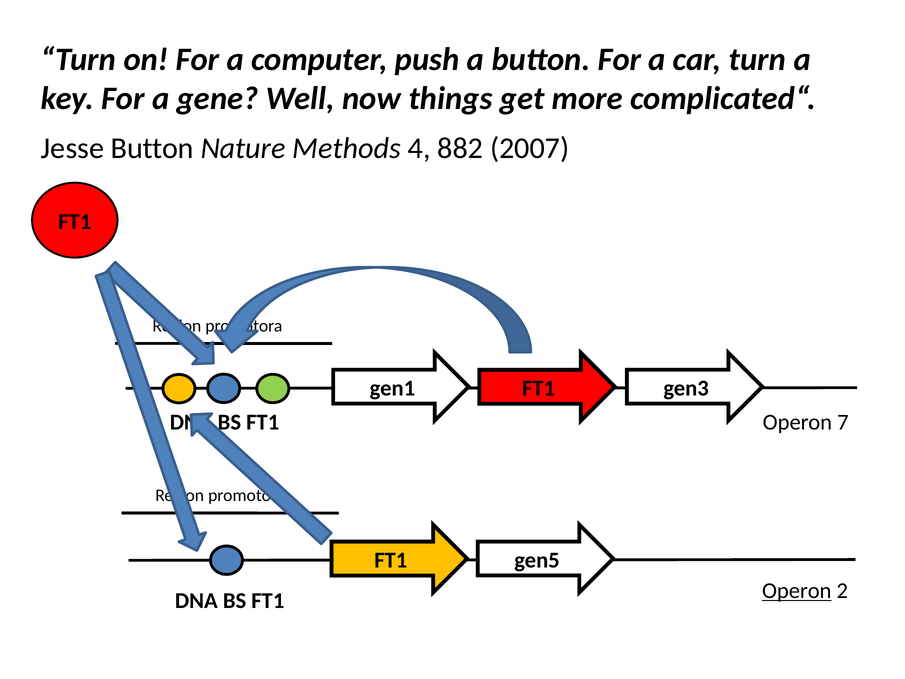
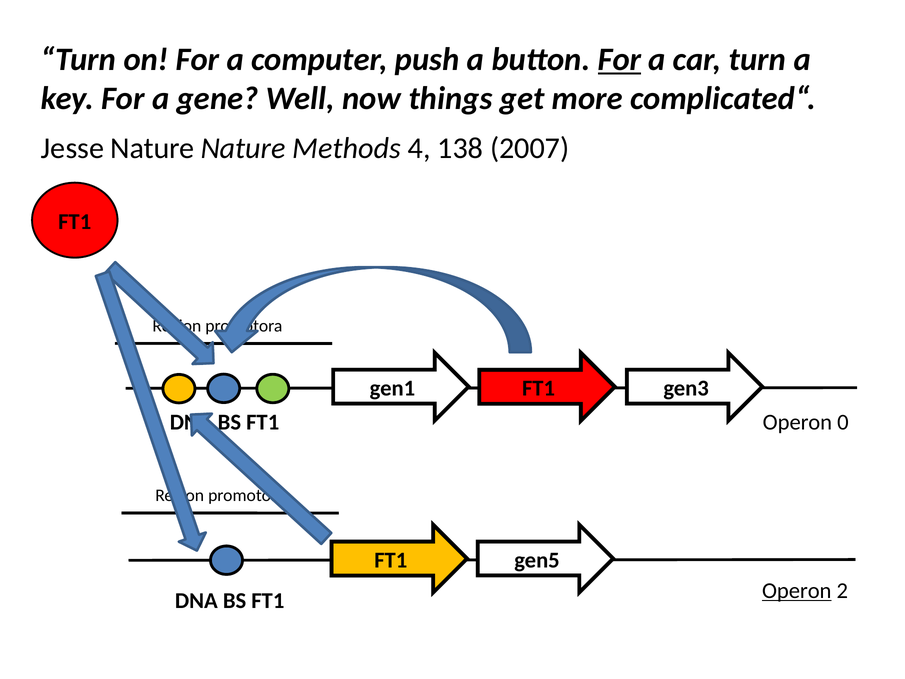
For underline: none -> present (619, 59)
Jesse Button: Button -> Nature (152, 148)
882: 882 -> 138 (460, 148)
7: 7 -> 0 (843, 422)
